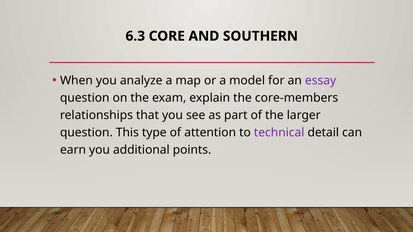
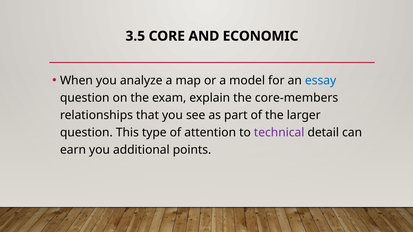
6.3: 6.3 -> 3.5 (135, 36)
SOUTHERN: SOUTHERN -> ECONOMIC (261, 36)
essay colour: purple -> blue (321, 81)
